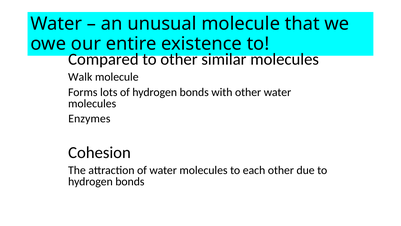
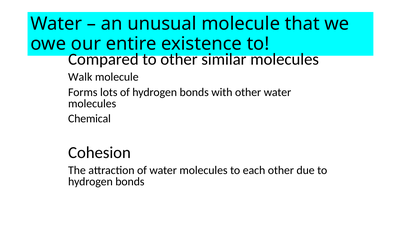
Enzymes: Enzymes -> Chemical (89, 118)
